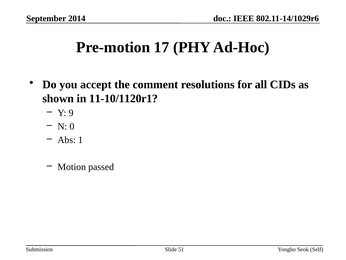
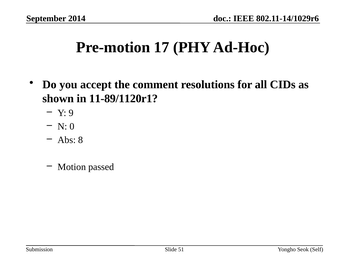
11-10/1120r1: 11-10/1120r1 -> 11-89/1120r1 (123, 98)
1: 1 -> 8 (81, 140)
